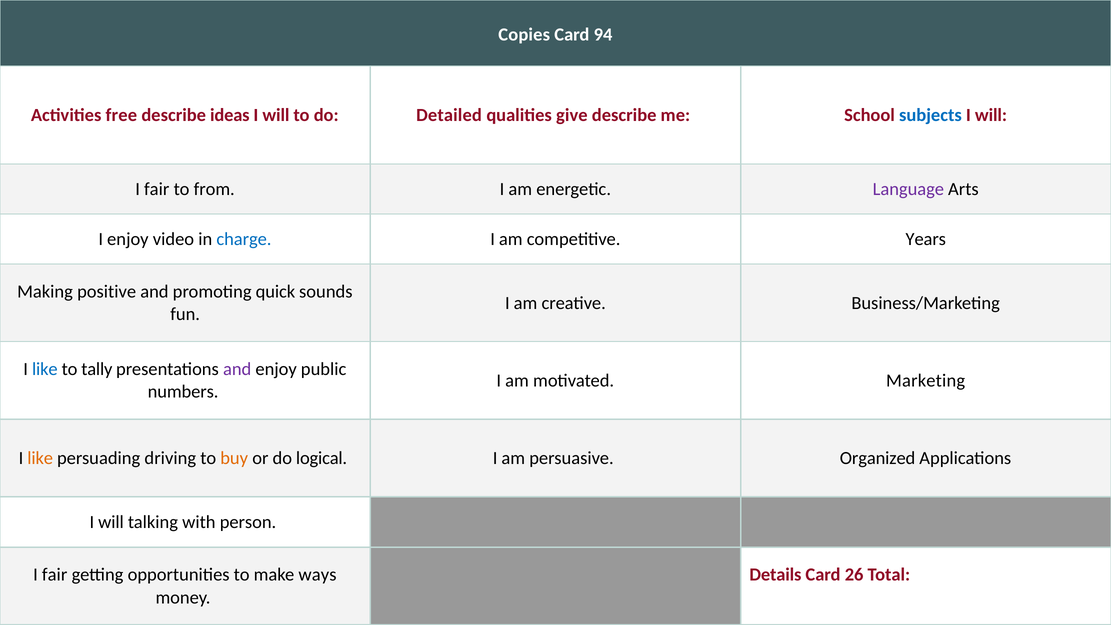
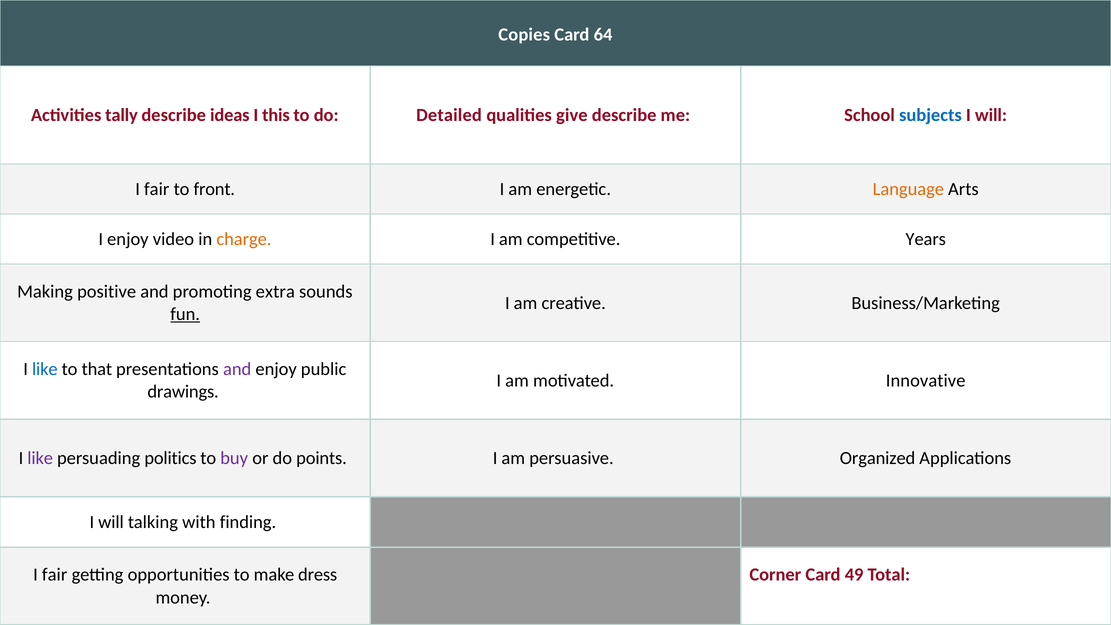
94: 94 -> 64 (603, 35)
free: free -> tally (122, 115)
will: will -> this (276, 115)
from: from -> front (214, 189)
Language colour: purple -> orange (908, 189)
charge colour: blue -> orange (244, 239)
quick: quick -> extra (275, 292)
fun underline: none -> present (185, 314)
tally: tally -> that (97, 369)
Marketing: Marketing -> Innovative (926, 381)
numbers: numbers -> drawings (183, 392)
like colour: orange -> purple (40, 458)
driving: driving -> politics (170, 458)
buy colour: orange -> purple (234, 458)
logical: logical -> points (322, 458)
person: person -> finding (248, 522)
ways: ways -> dress (318, 575)
Details: Details -> Corner (775, 575)
26: 26 -> 49 (854, 575)
